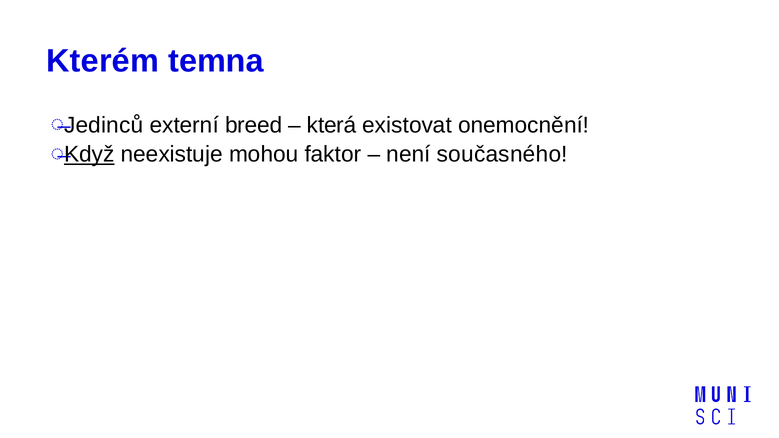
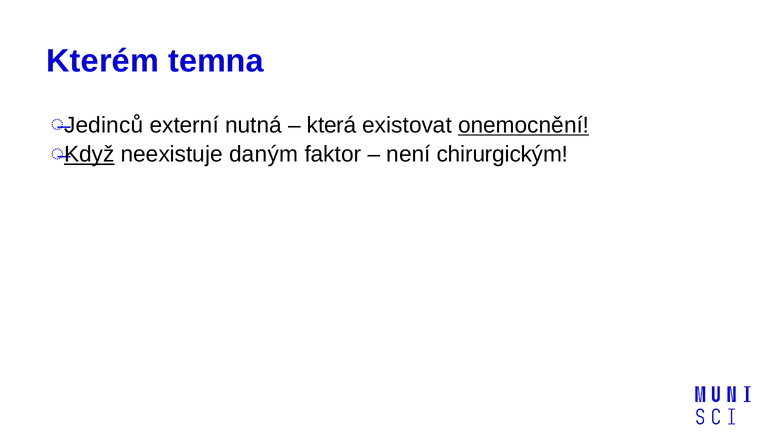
breed: breed -> nutná (254, 125)
onemocnění underline: none -> present (524, 125)
mohou: mohou -> daným (264, 154)
současného: současného -> chirurgickým (502, 154)
